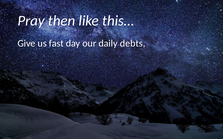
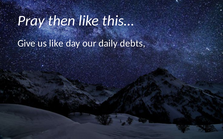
us fast: fast -> like (56, 44)
